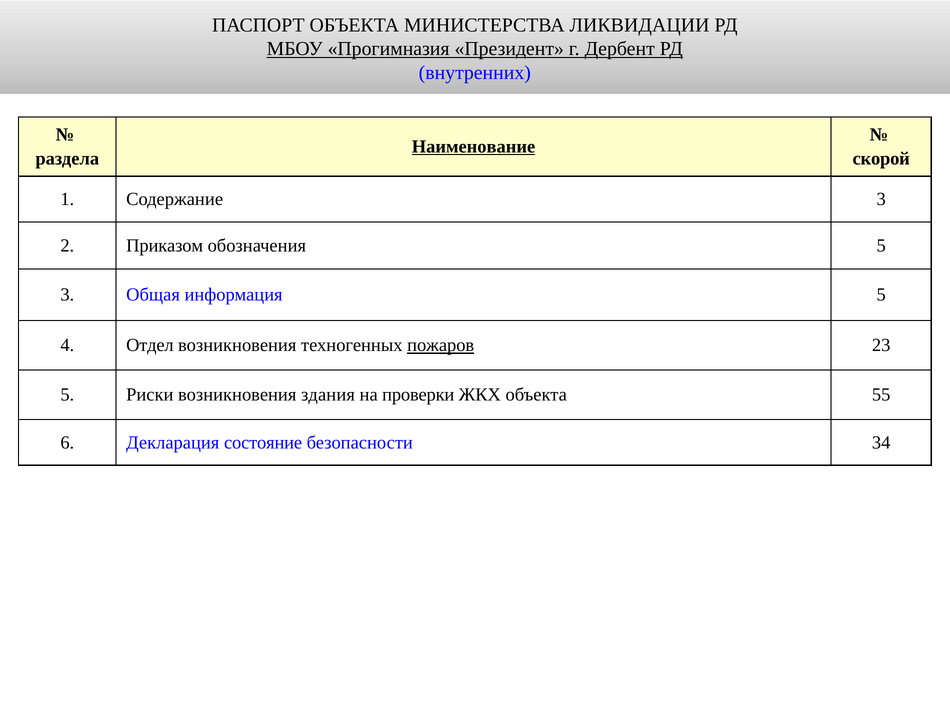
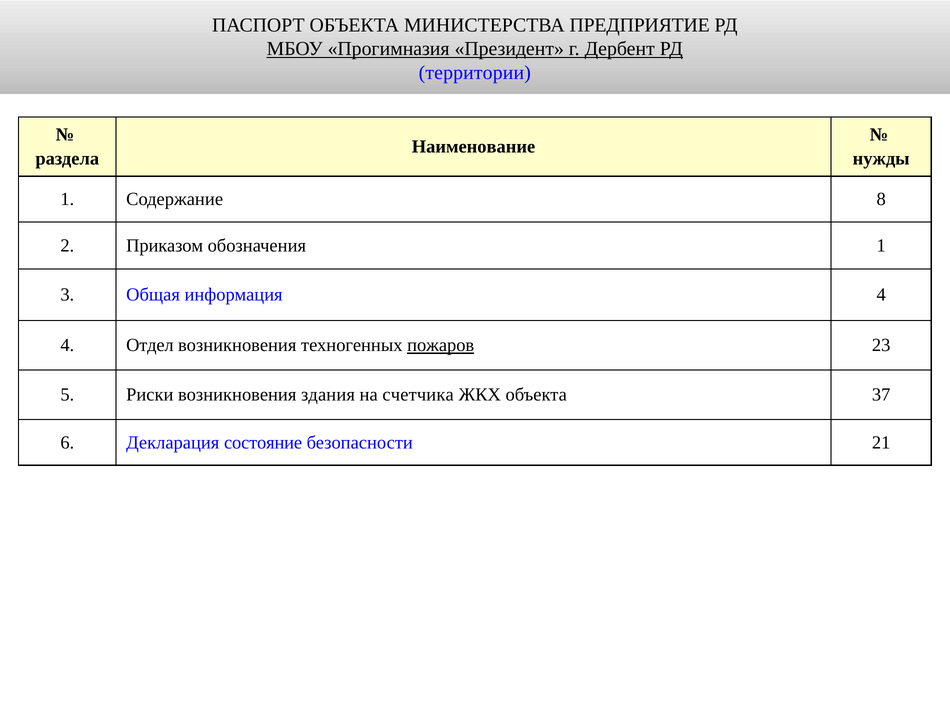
ЛИКВИДАЦИИ: ЛИКВИДАЦИИ -> ПРЕДПРИЯТИЕ (640, 25)
внутренних: внутренних -> территории (475, 73)
Наименование underline: present -> none (474, 147)
скорой: скорой -> нужды (881, 159)
Содержание 3: 3 -> 8 (881, 199)
обозначения 5: 5 -> 1 (881, 245)
информация 5: 5 -> 4 (881, 295)
проверки: проверки -> счетчика (418, 395)
55: 55 -> 37 (881, 395)
34: 34 -> 21 (881, 442)
